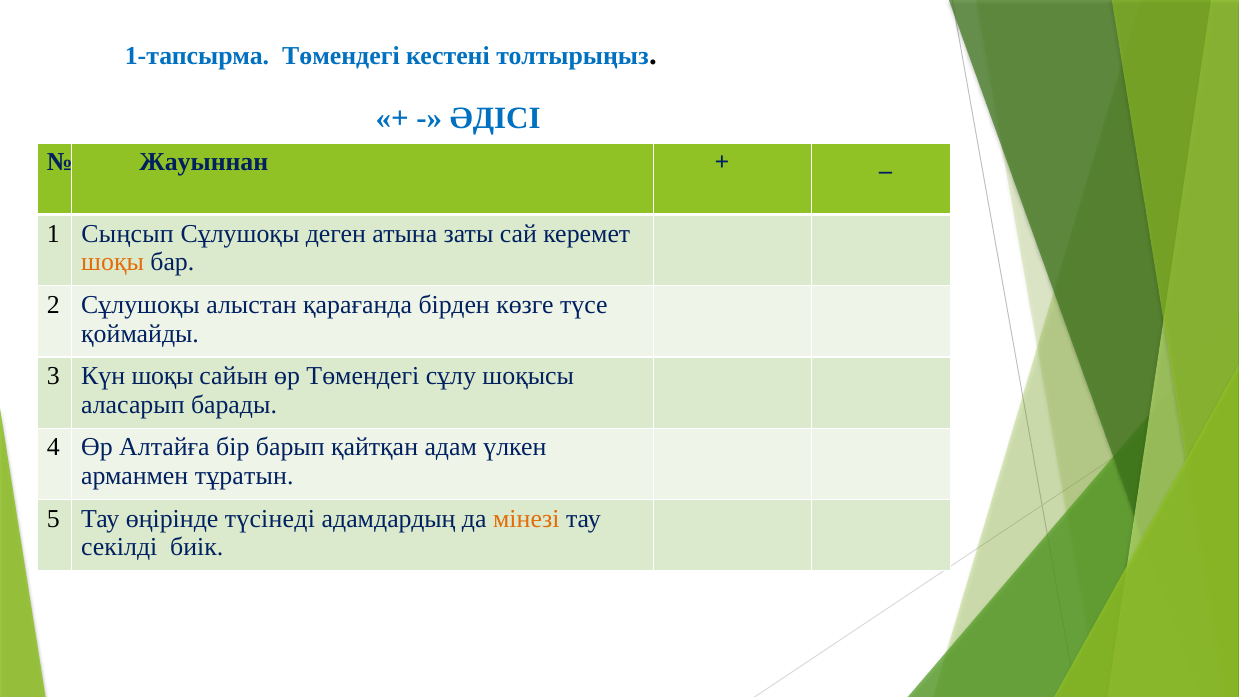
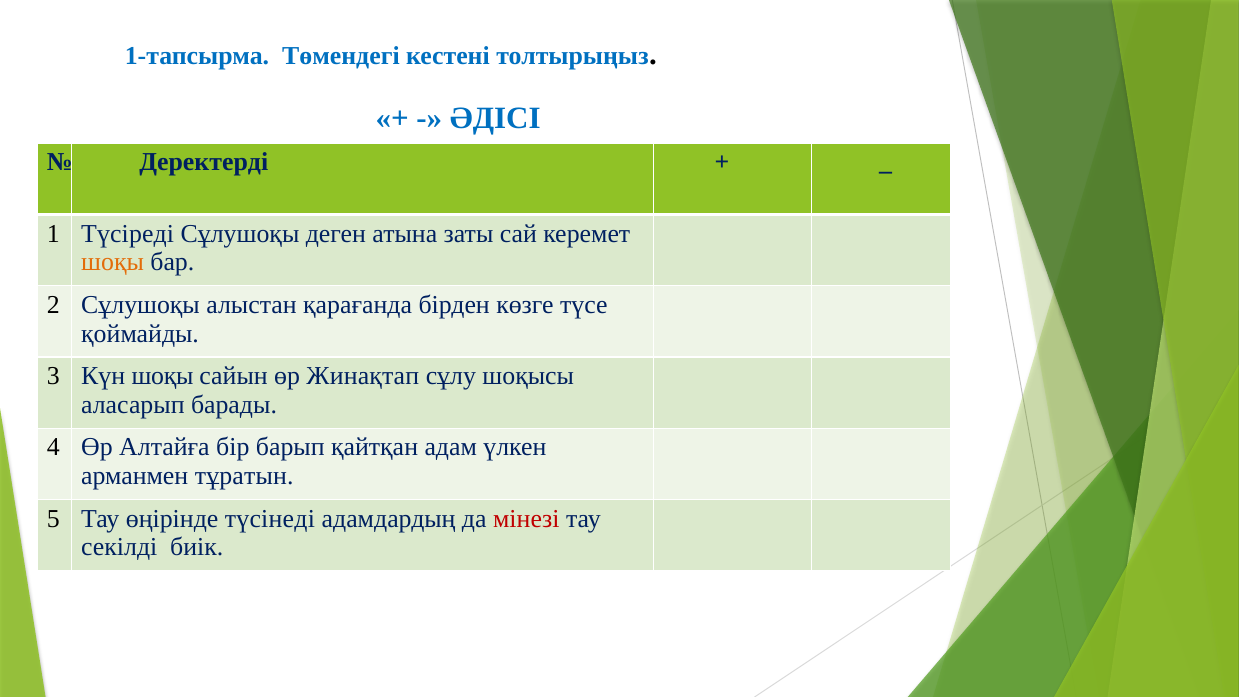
Жауыннан: Жауыннан -> Деректерді (204, 162)
Сыңсып: Сыңсып -> Түсіреді (128, 234)
өр Төмендегі: Төмендегі -> Жинақтап (363, 376)
мінезі colour: orange -> red (526, 519)
